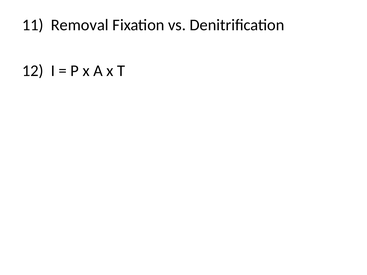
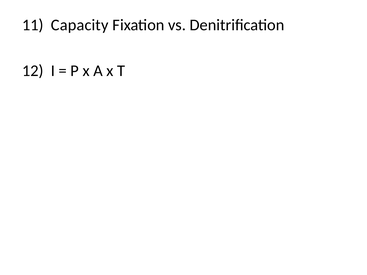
Removal: Removal -> Capacity (80, 25)
